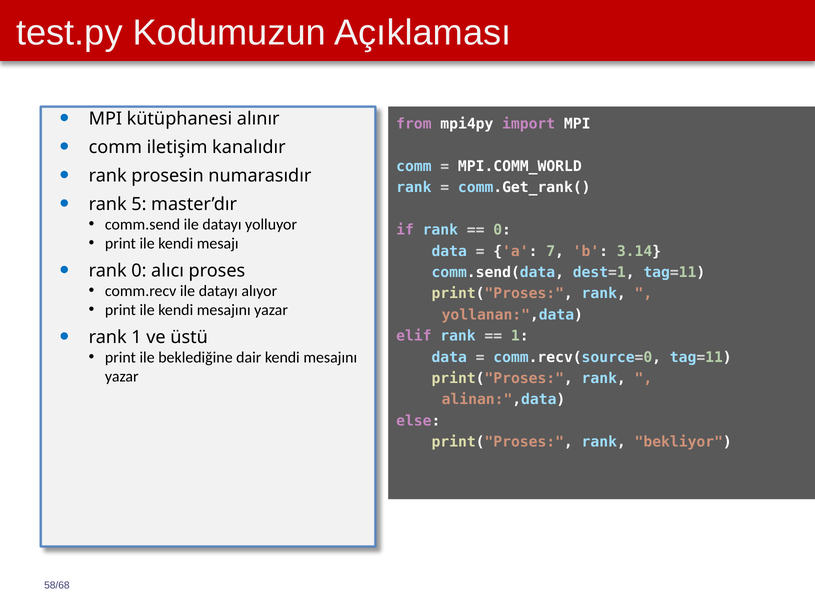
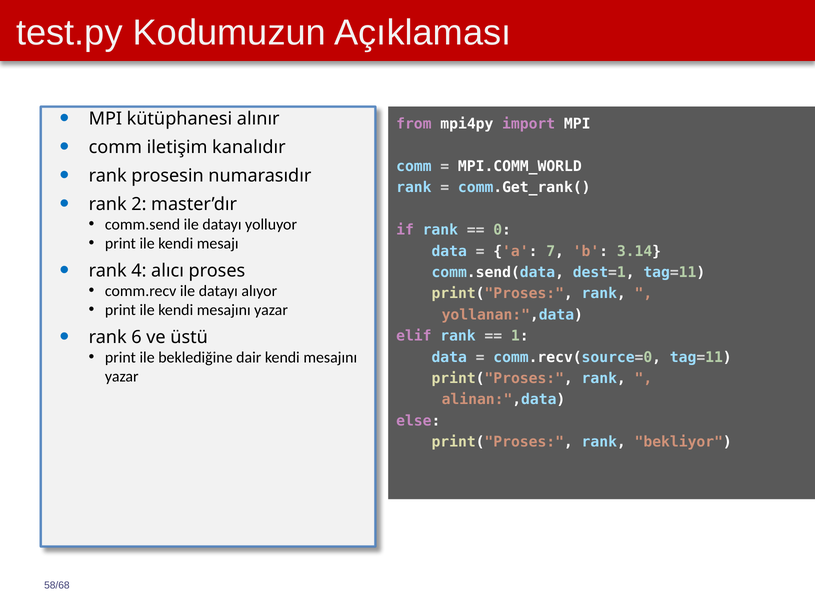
5: 5 -> 2 (139, 204)
rank 0: 0 -> 4 (139, 271)
rank 1: 1 -> 6 (136, 337)
